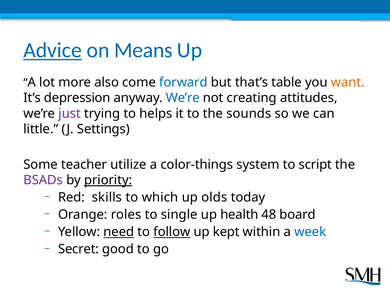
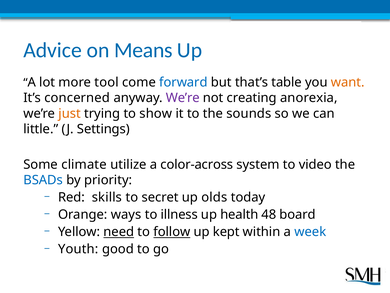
Advice underline: present -> none (53, 50)
also: also -> tool (107, 82)
depression: depression -> concerned (77, 98)
We’re colour: blue -> purple (183, 98)
attitudes: attitudes -> anorexia (309, 98)
just colour: purple -> orange (70, 113)
helps: helps -> show (156, 113)
teacher: teacher -> climate (84, 164)
color-things: color-things -> color-across (197, 164)
script: script -> video (315, 164)
BSADs colour: purple -> blue (43, 180)
priority underline: present -> none (108, 180)
which: which -> secret (160, 197)
roles: roles -> ways (126, 214)
single: single -> illness (179, 214)
Secret: Secret -> Youth (78, 249)
